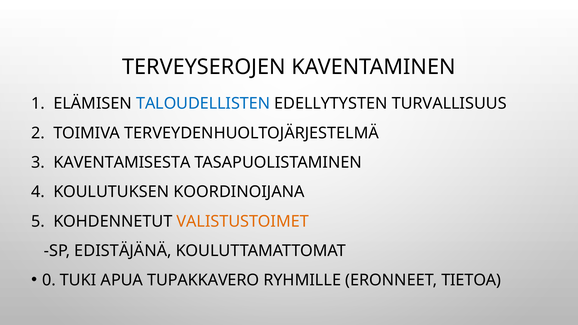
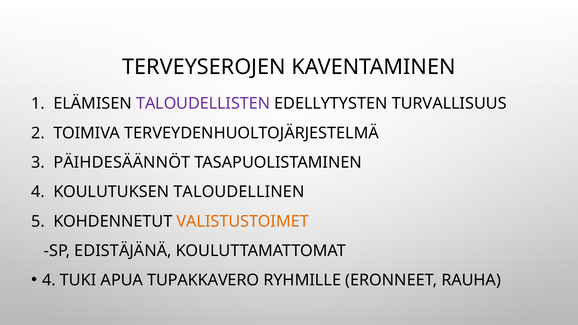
TALOUDELLISTEN colour: blue -> purple (203, 104)
KAVENTAMISESTA: KAVENTAMISESTA -> PÄIHDESÄÄNNÖT (122, 163)
KOORDINOIJANA: KOORDINOIJANA -> TALOUDELLINEN (239, 192)
0: 0 -> 4 (49, 280)
TIETOA: TIETOA -> RAUHA (471, 280)
